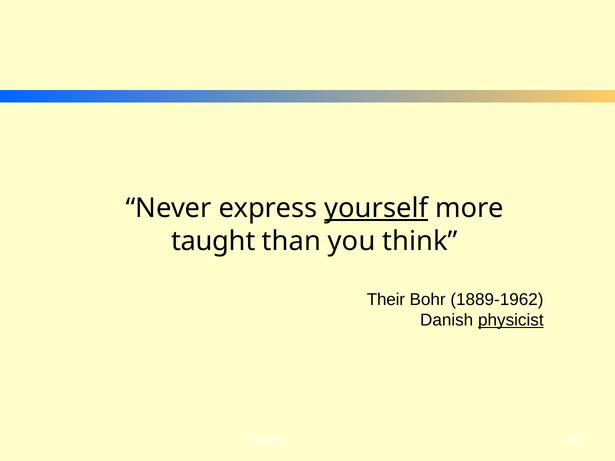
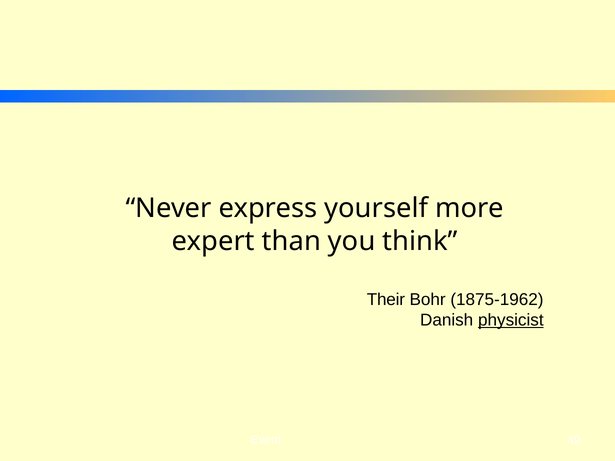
yourself underline: present -> none (376, 208)
taught: taught -> expert (213, 241)
1889-1962: 1889-1962 -> 1875-1962 (497, 300)
